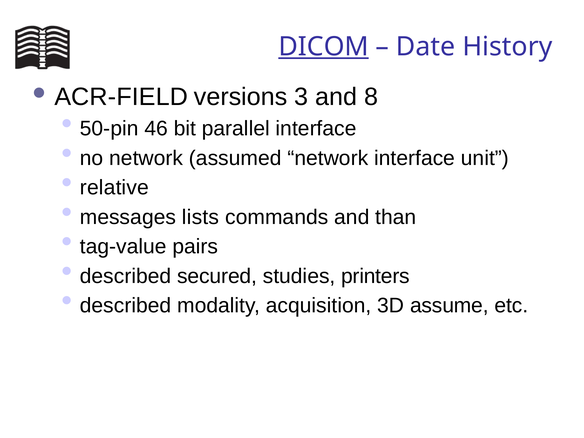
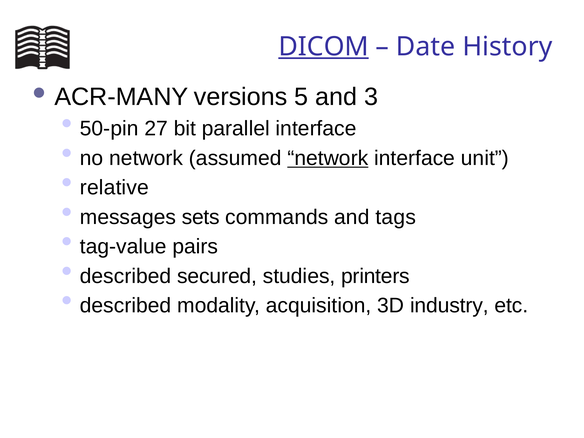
ACR-FIELD: ACR-FIELD -> ACR-MANY (121, 97)
3: 3 -> 5 (301, 97)
8: 8 -> 3 (371, 97)
46: 46 -> 27 (156, 129)
network underline: none -> present (328, 158)
lists: lists -> sets (201, 217)
than: than -> tags (396, 217)
assume: assume -> industry (449, 306)
